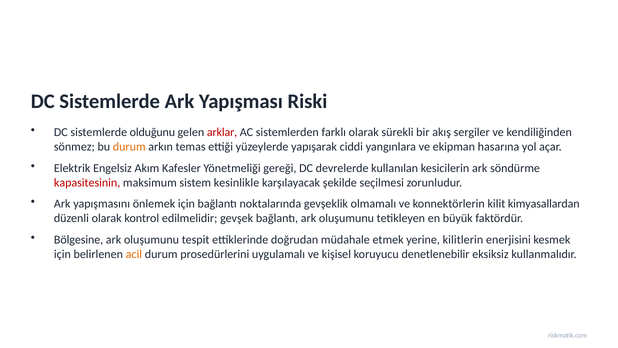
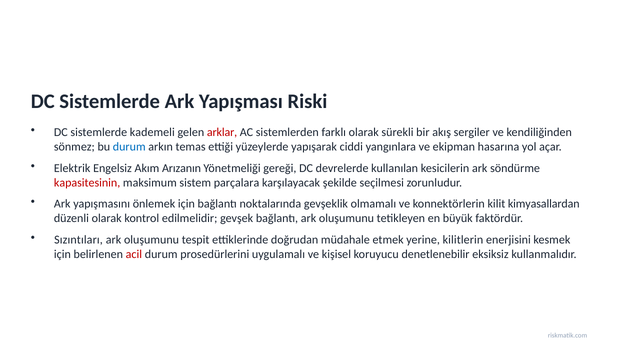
olduğunu: olduğunu -> kademeli (152, 132)
durum colour: orange -> blue (129, 147)
Kafesler: Kafesler -> Arızanın (181, 168)
kesinlikle: kesinlikle -> parçalara (237, 182)
Bölgesine: Bölgesine -> Sızıntıları (78, 239)
acil colour: orange -> red (134, 254)
